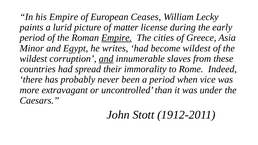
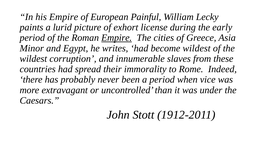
Ceases: Ceases -> Painful (146, 17)
matter: matter -> exhort (126, 27)
and underline: present -> none (106, 59)
